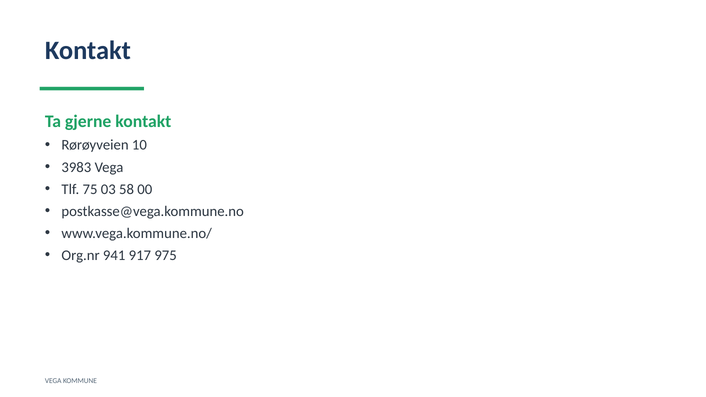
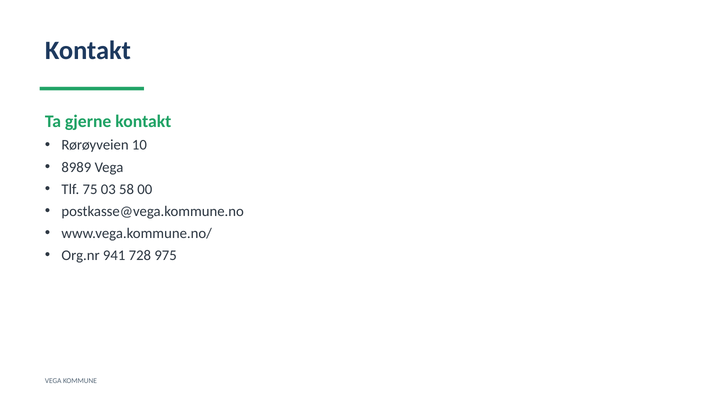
3983: 3983 -> 8989 (76, 167)
917: 917 -> 728 (140, 256)
